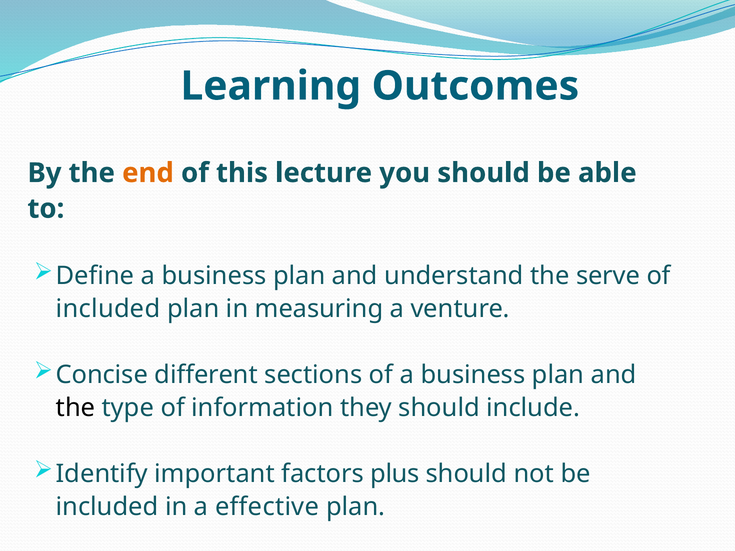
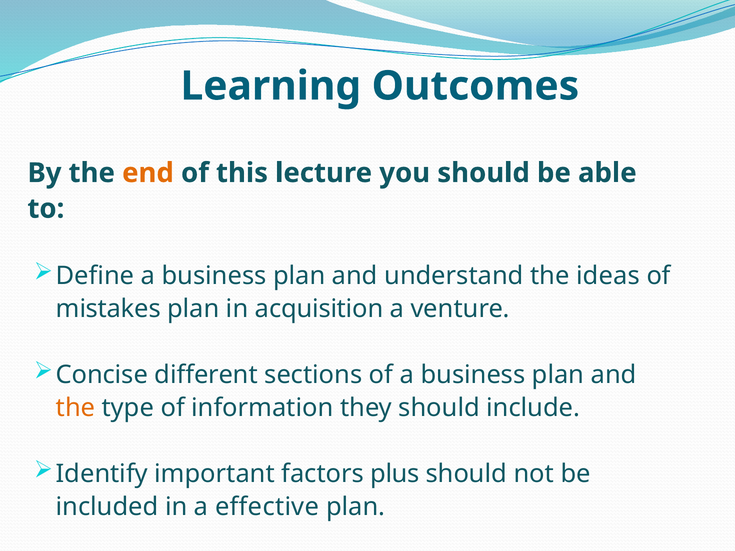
serve: serve -> ideas (608, 276)
included: included -> mistakes (108, 309)
measuring: measuring -> acquisition (319, 309)
the colour: black -> orange (76, 408)
